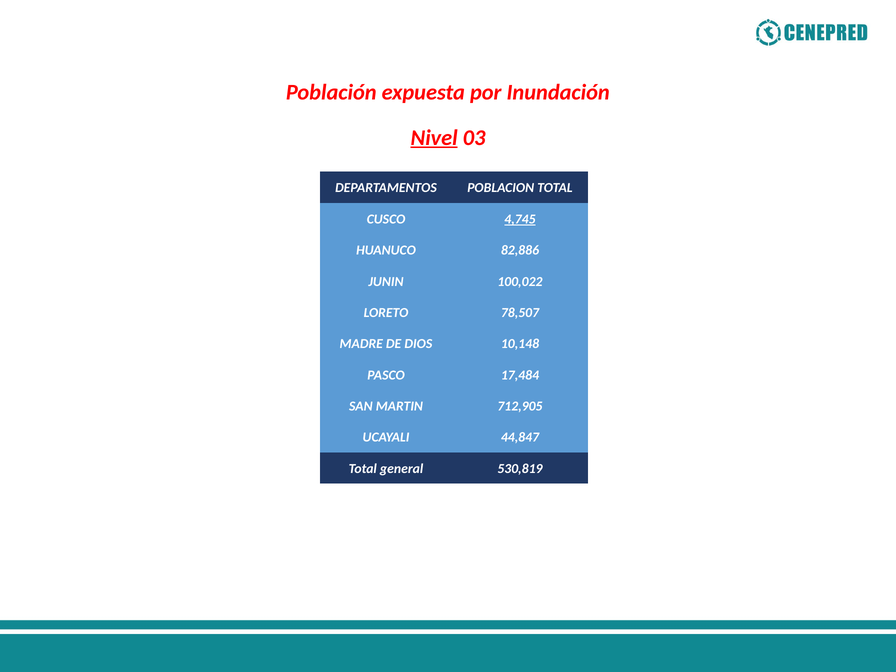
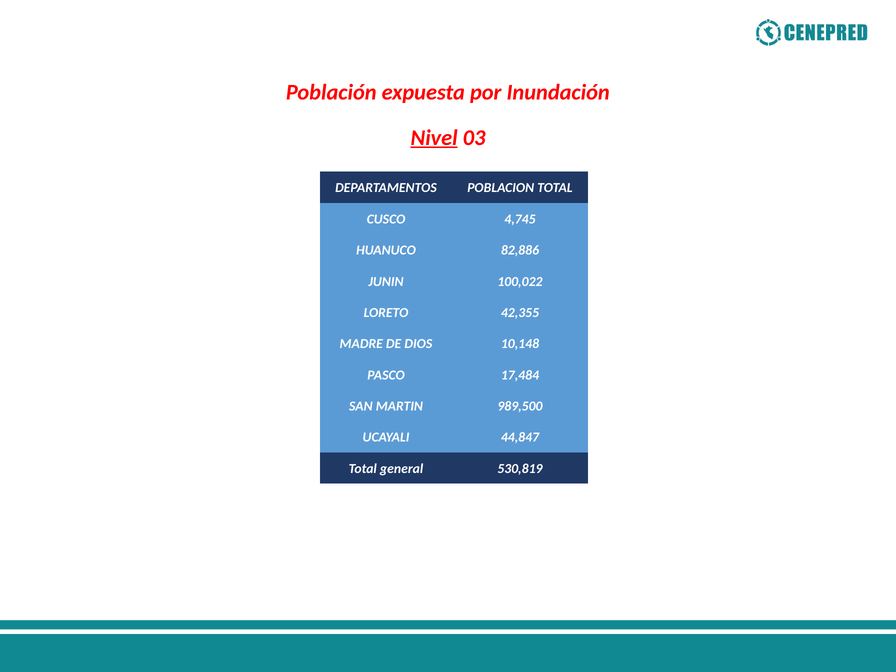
4,745 underline: present -> none (520, 219)
78,507: 78,507 -> 42,355 (520, 313)
712,905: 712,905 -> 989,500 (520, 406)
